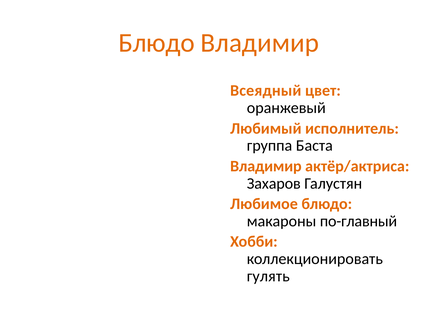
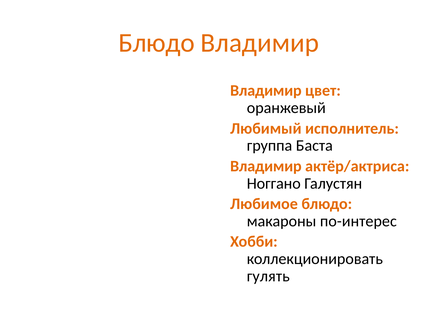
Всеядный: Всеядный -> Владимир (266, 91)
Захаров: Захаров -> Ноггано (274, 183)
по-главный: по-главный -> по-интерес (358, 221)
